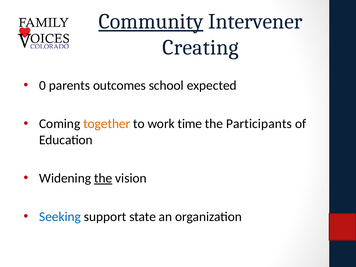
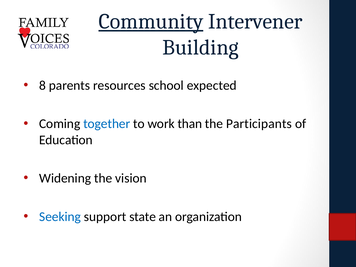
Creating: Creating -> Building (201, 48)
0: 0 -> 8 (43, 85)
outcomes: outcomes -> resources (119, 85)
together colour: orange -> blue (107, 124)
time: time -> than (190, 124)
the underline: present -> none (103, 178)
